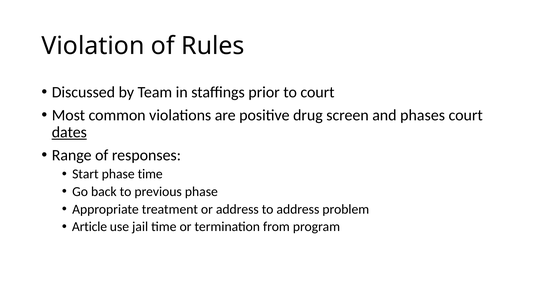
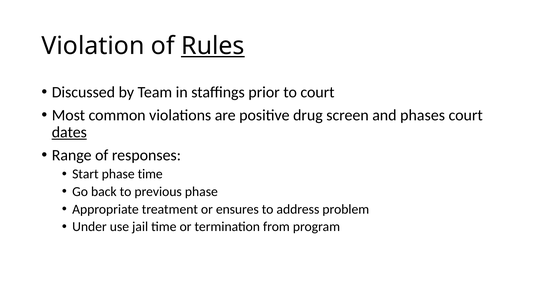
Rules underline: none -> present (213, 46)
or address: address -> ensures (237, 209)
Article: Article -> Under (89, 226)
